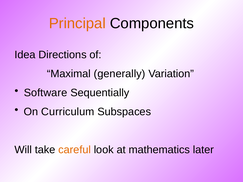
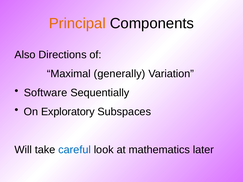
Idea: Idea -> Also (25, 55)
Curriculum: Curriculum -> Exploratory (68, 112)
careful colour: orange -> blue (75, 150)
